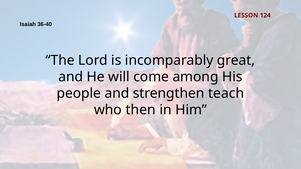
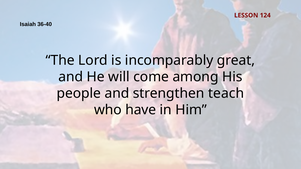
then: then -> have (141, 110)
